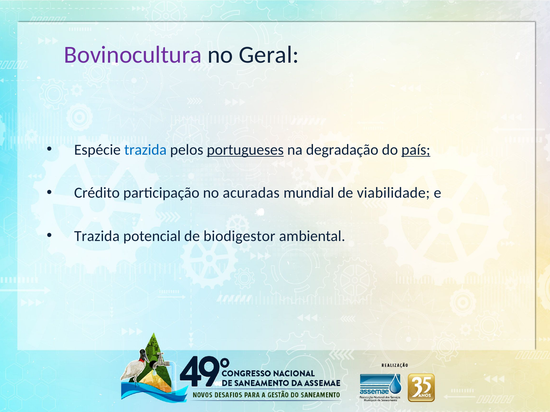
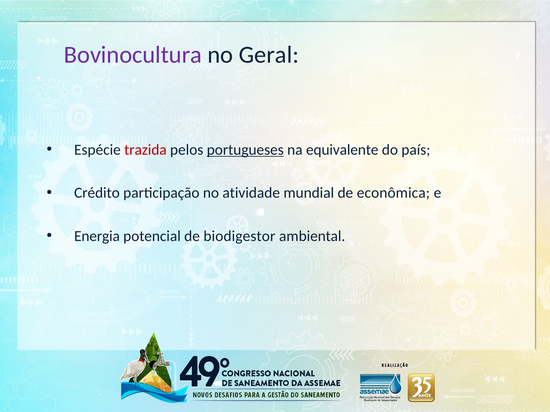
trazida colour: blue -> red (145, 150)
degradação: degradação -> equivalente (342, 150)
país underline: present -> none (416, 150)
acuradas: acuradas -> atividade (251, 193)
viabilidade: viabilidade -> econômica (393, 193)
Trazida: Trazida -> Energia (97, 236)
